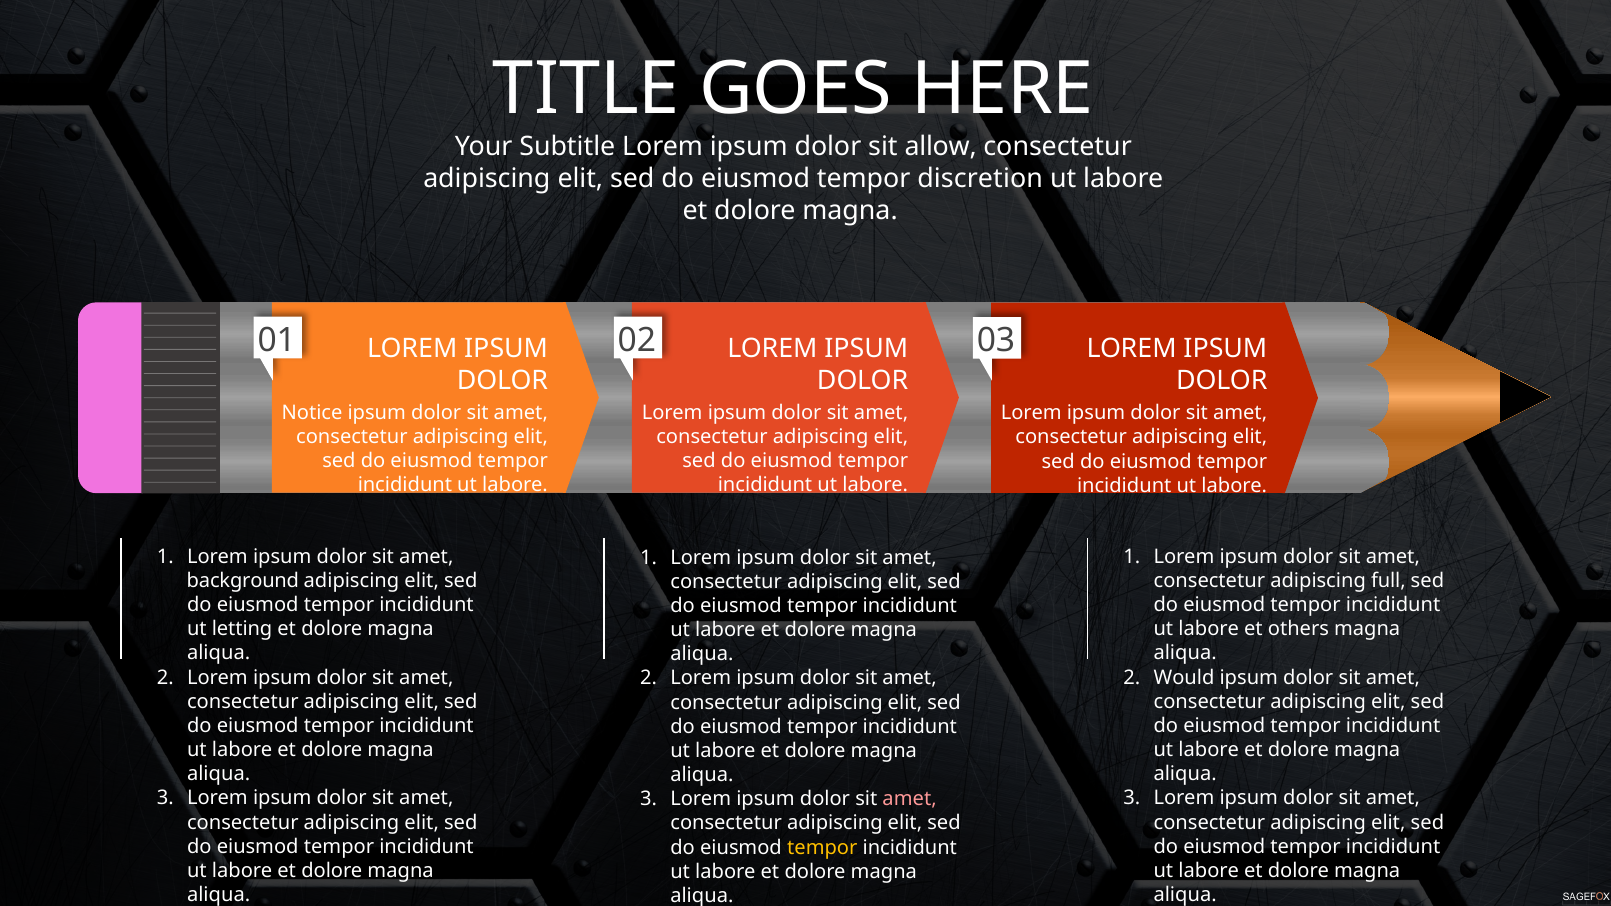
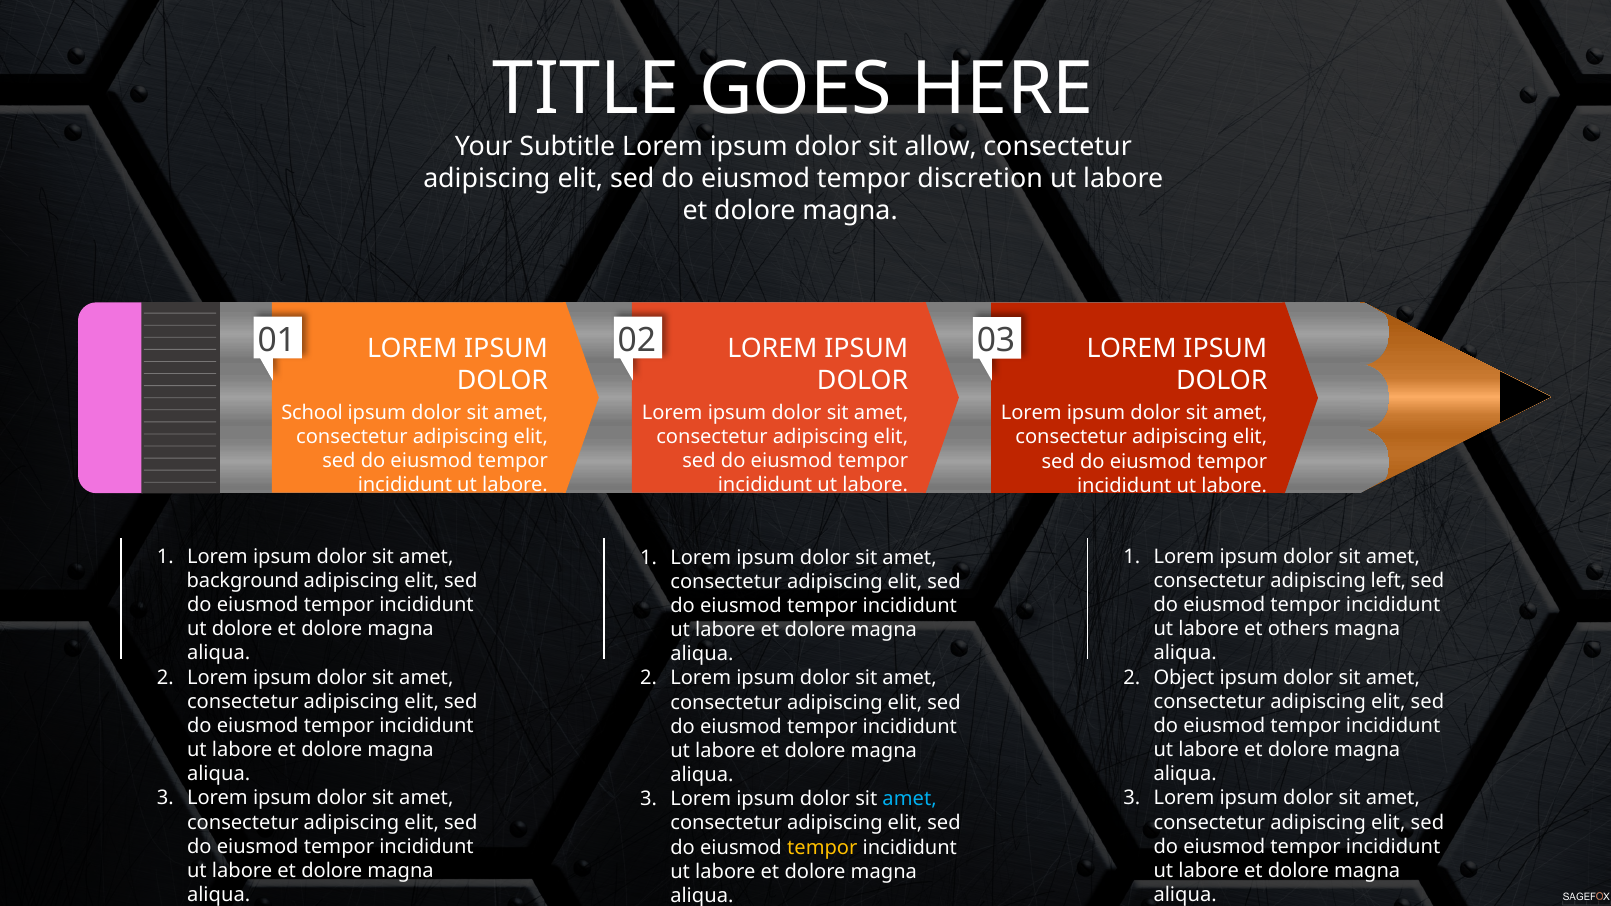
Notice: Notice -> School (312, 413)
full: full -> left (1388, 581)
ut letting: letting -> dolore (242, 629)
Would: Would -> Object (1184, 678)
amet colour: pink -> light blue (910, 799)
